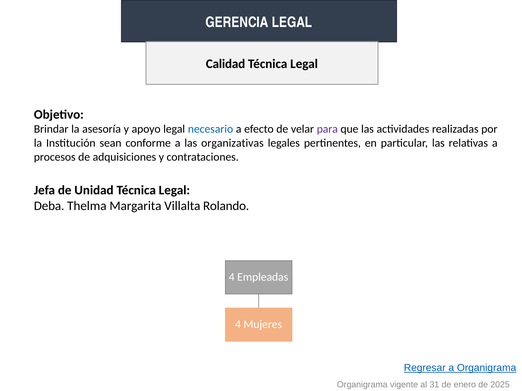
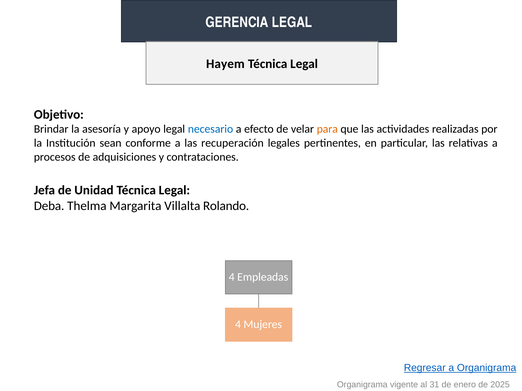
Calidad: Calidad -> Hayem (225, 64)
para colour: purple -> orange (327, 129)
organizativas: organizativas -> recuperación (232, 143)
